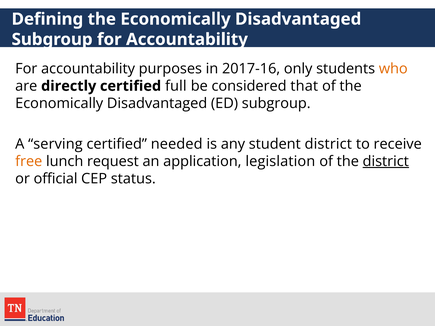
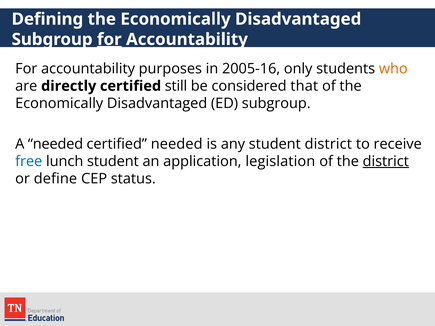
for underline: none -> present (109, 39)
2017-16: 2017-16 -> 2005-16 (251, 69)
full: full -> still (176, 86)
A serving: serving -> needed (56, 144)
free colour: orange -> blue (29, 161)
lunch request: request -> student (113, 161)
official: official -> define (55, 179)
